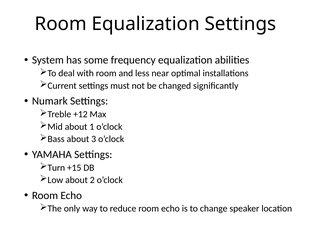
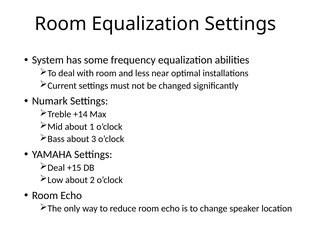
+12: +12 -> +14 (80, 114)
Turn: Turn -> Deal (56, 167)
